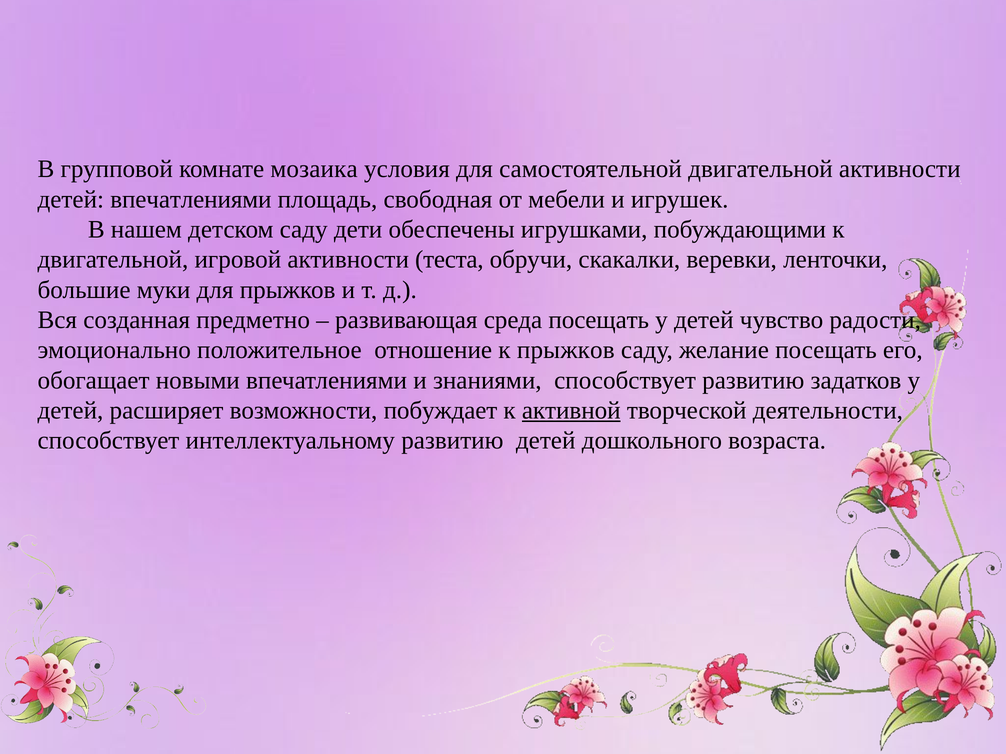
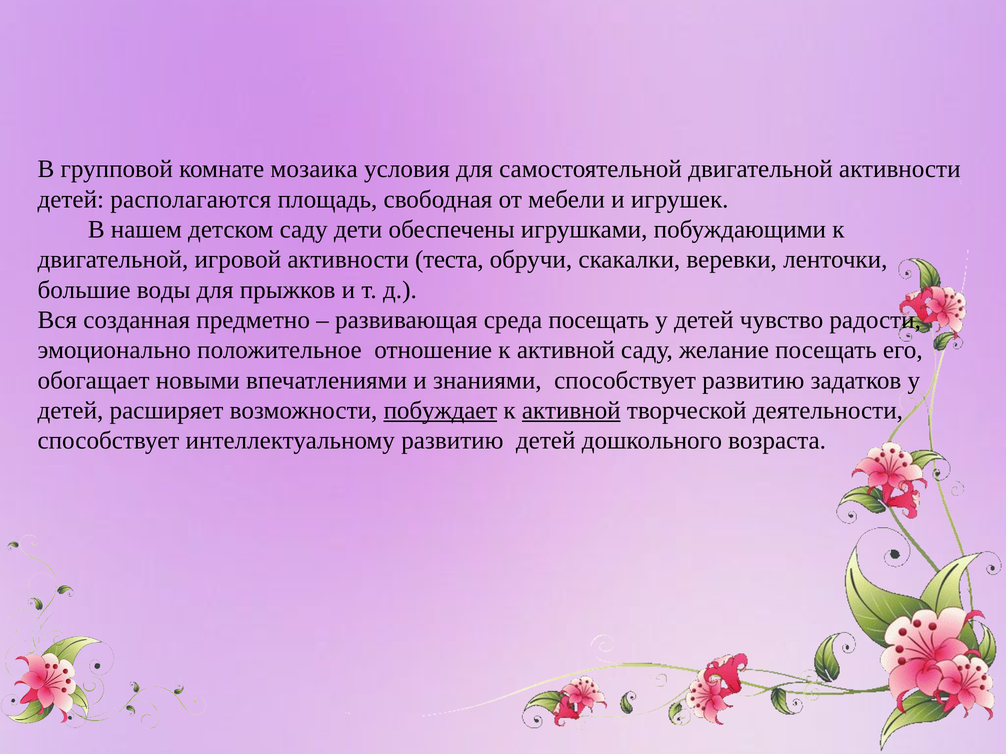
детей впечатлениями: впечатлениями -> располагаются (191, 199)
муки: муки -> воды (164, 290)
отношение к прыжков: прыжков -> активной (566, 350)
побуждает underline: none -> present (440, 411)
